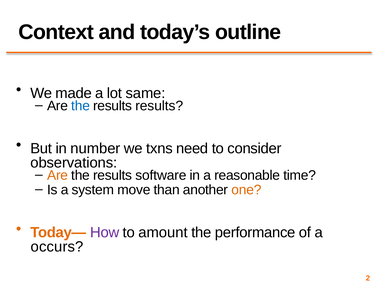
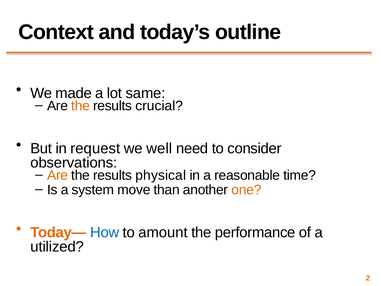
the colour: blue -> orange (81, 106)
results results: results -> crucial (159, 106)
number: number -> request (95, 148)
txns: txns -> well (159, 148)
software: software -> physical (161, 175)
How colour: purple -> blue (105, 232)
occurs: occurs -> utilized (57, 247)
